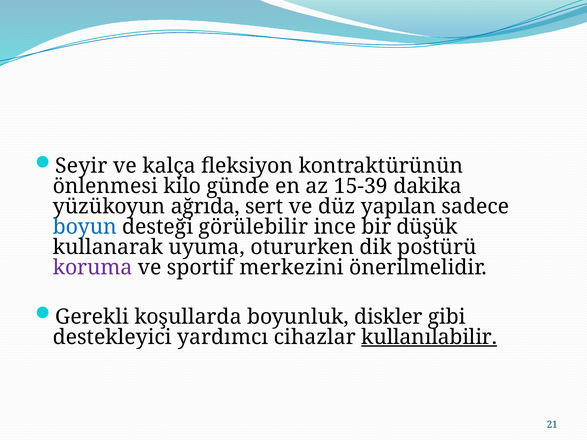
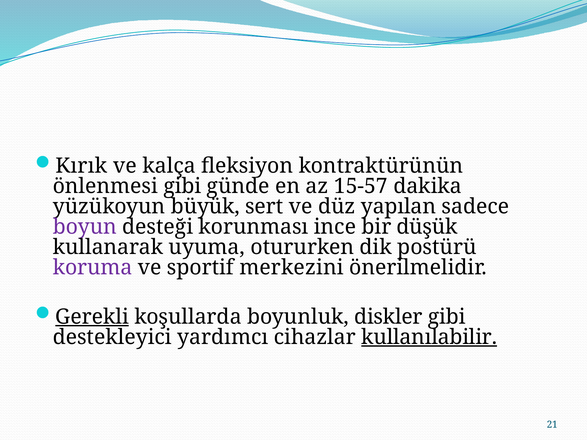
Seyir: Seyir -> Kırık (81, 166)
önlenmesi kilo: kilo -> gibi (182, 186)
15-39: 15-39 -> 15-57 (361, 186)
ağrıda: ağrıda -> büyük (205, 207)
boyun colour: blue -> purple (85, 227)
görülebilir: görülebilir -> korunması (253, 227)
Gerekli underline: none -> present (92, 317)
